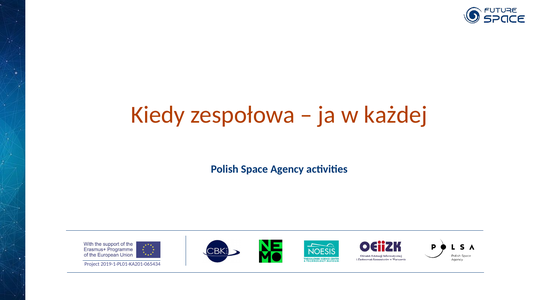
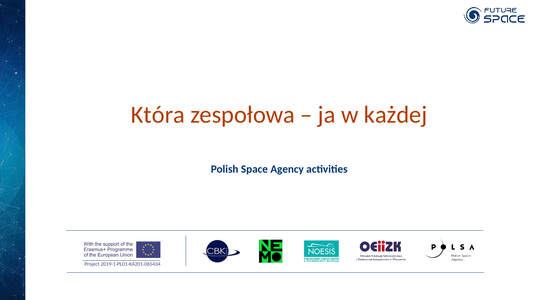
Kiedy: Kiedy -> Która (158, 115)
